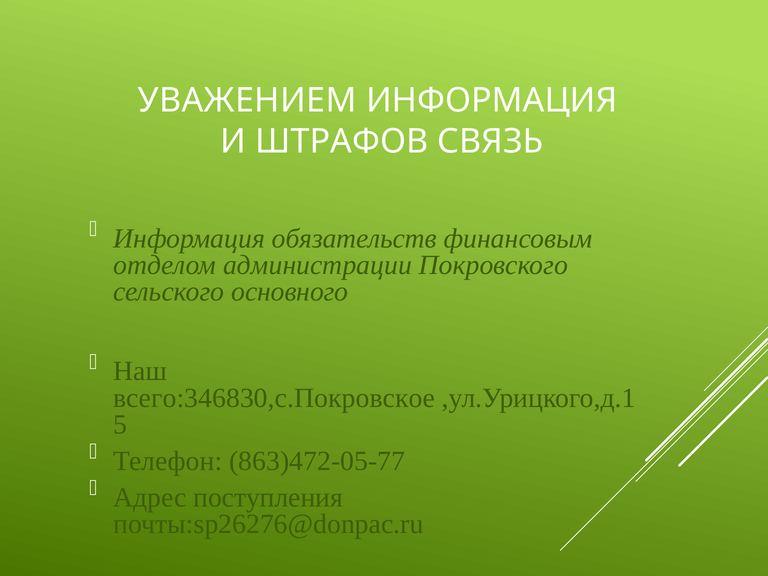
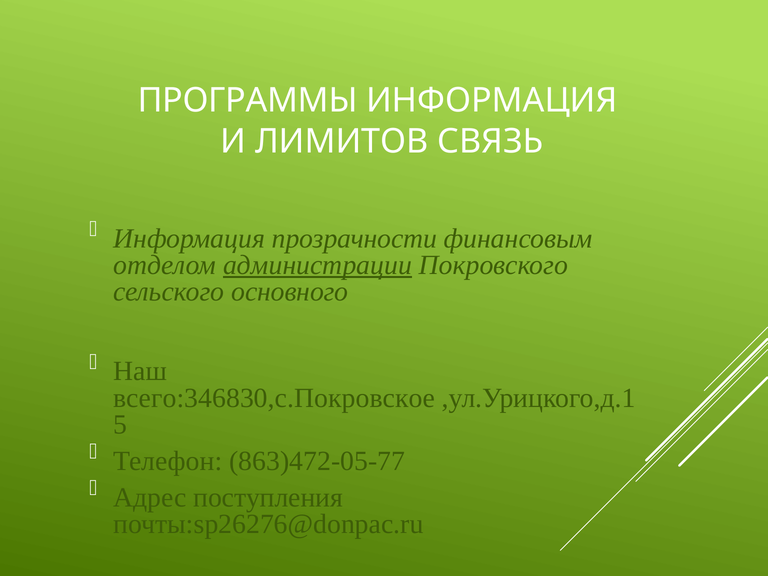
УВАЖЕНИЕМ: УВАЖЕНИЕМ -> ПРОГРАММЫ (248, 101)
ШТРАФОВ: ШТРАФОВ -> ЛИМИТОВ (342, 142)
обязательств: обязательств -> прозрачности (354, 238)
администрации underline: none -> present (317, 265)
